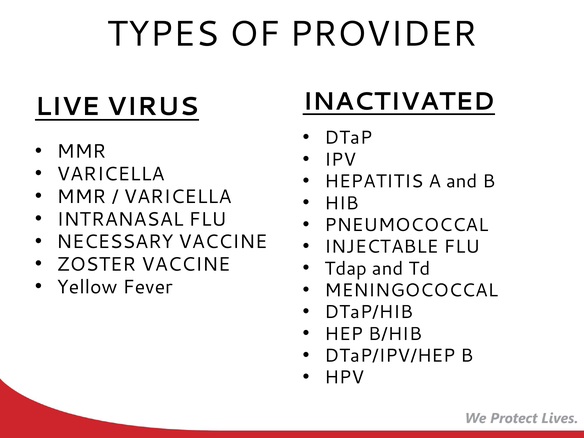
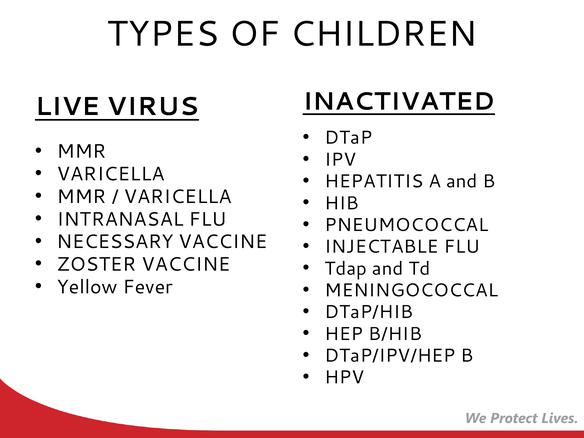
PROVIDER: PROVIDER -> CHILDREN (383, 34)
